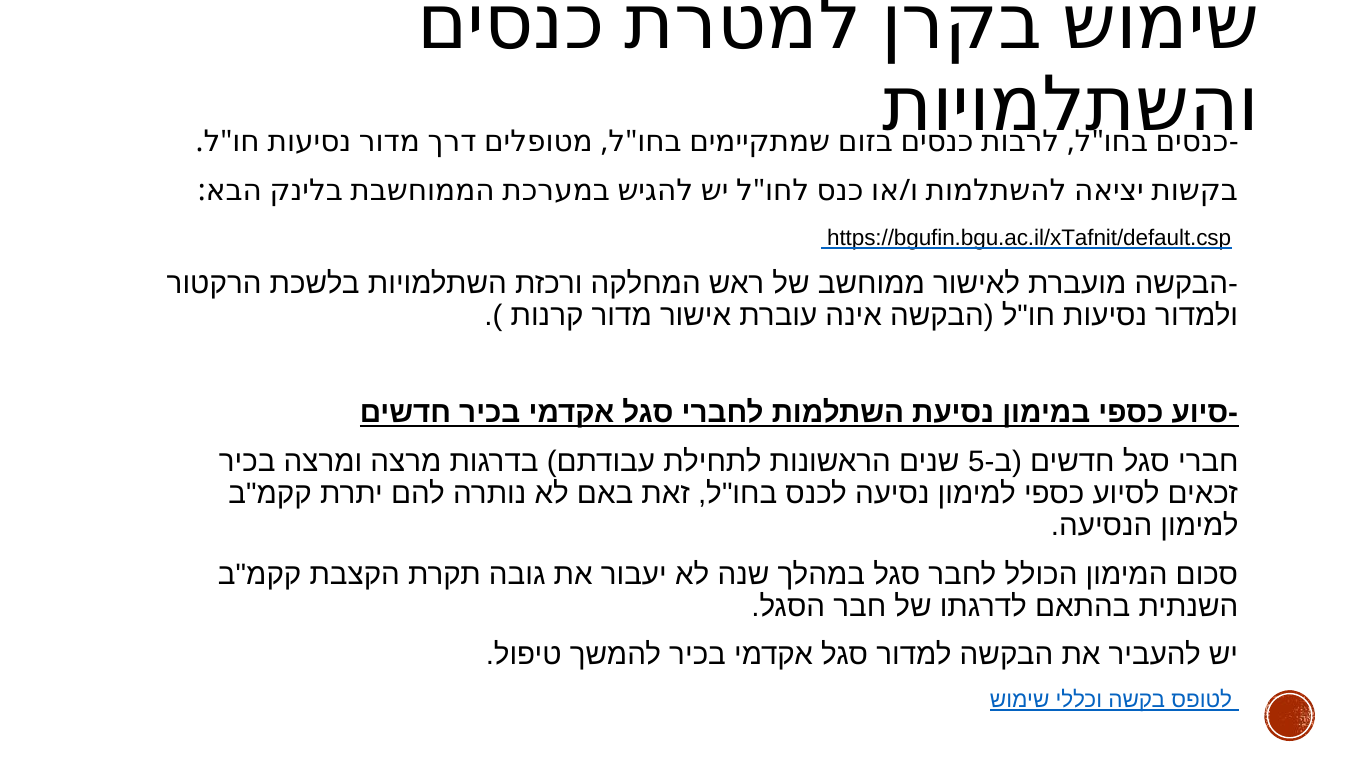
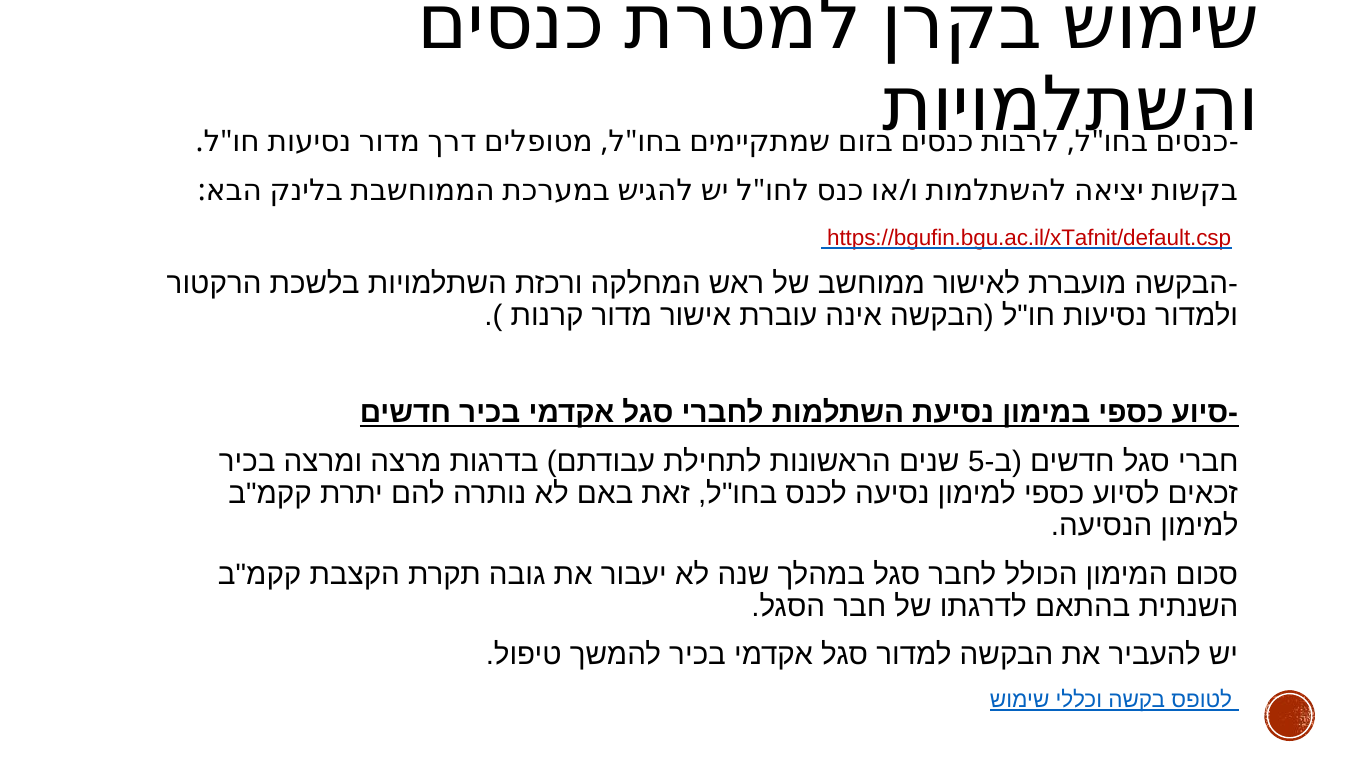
https://bgufin.bgu.ac.il/xTafnit/default.csp colour: black -> red (1029, 238)
